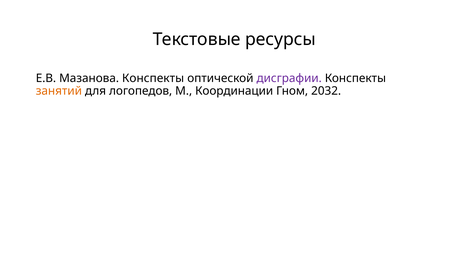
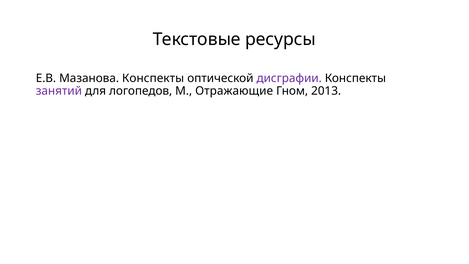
занятий colour: orange -> purple (59, 91)
Координации: Координации -> Отражающие (234, 91)
2032: 2032 -> 2013 (326, 91)
